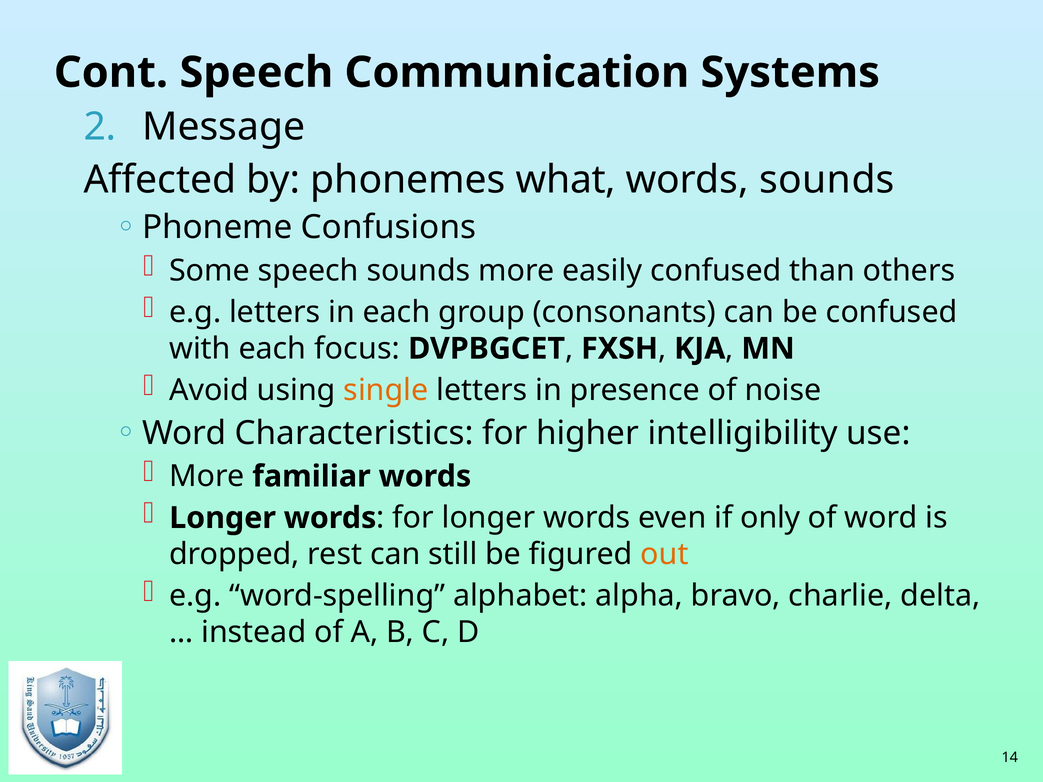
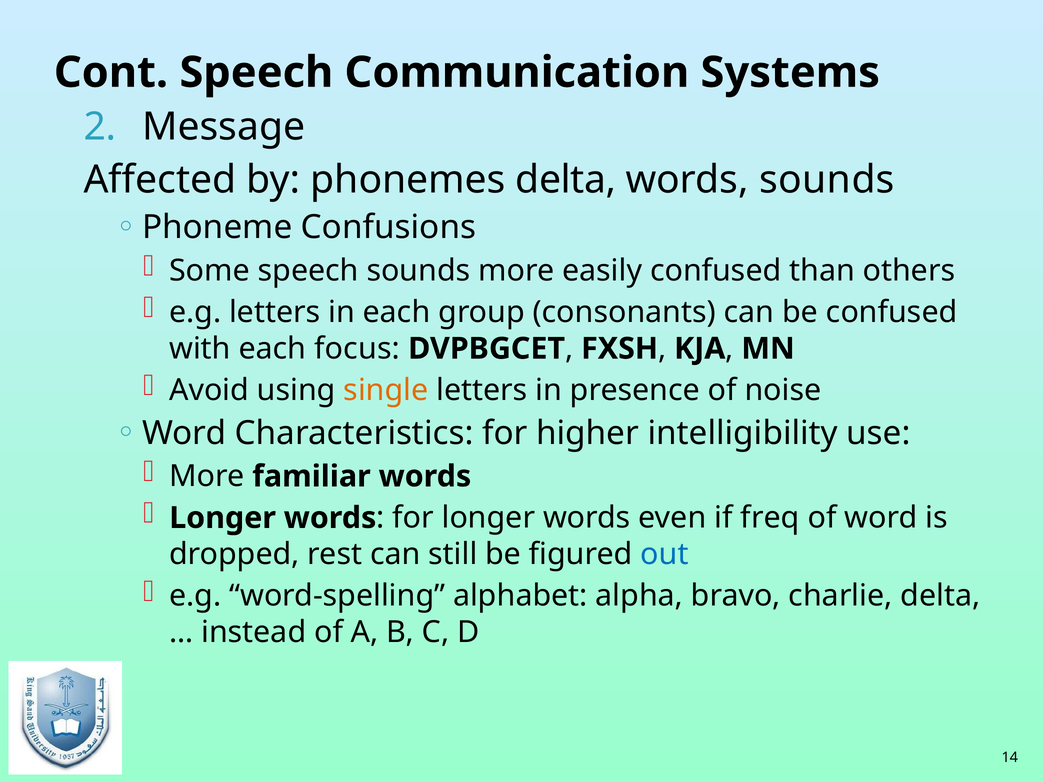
phonemes what: what -> delta (566, 180)
only: only -> freq (770, 518)
out colour: orange -> blue (665, 555)
